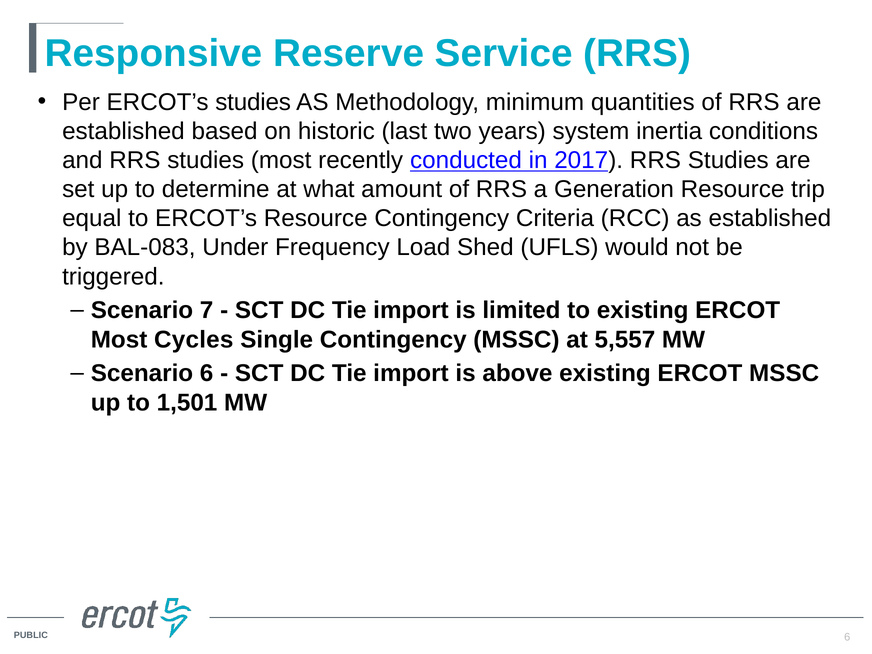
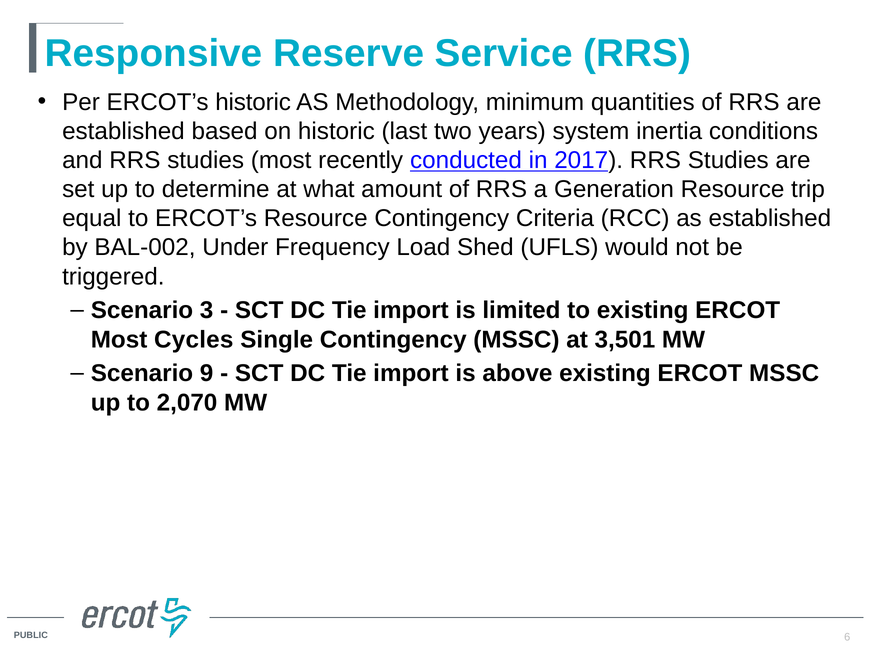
ERCOT’s studies: studies -> historic (253, 102)
BAL-083: BAL-083 -> BAL-002 (145, 247)
7: 7 -> 3 (207, 310)
5,557: 5,557 -> 3,501 (625, 340)
Scenario 6: 6 -> 9 (207, 373)
1,501: 1,501 -> 2,070 (187, 403)
